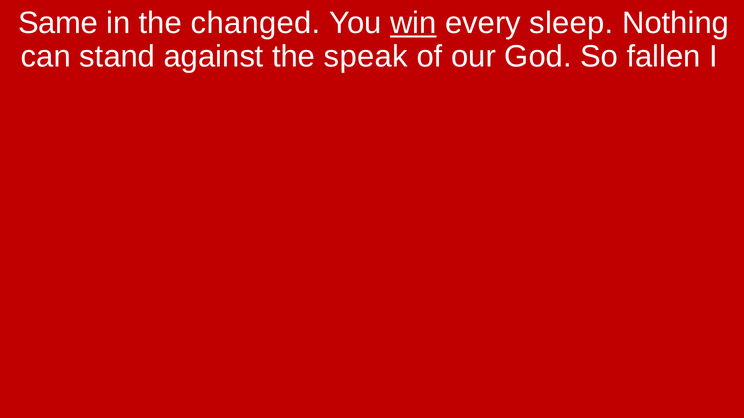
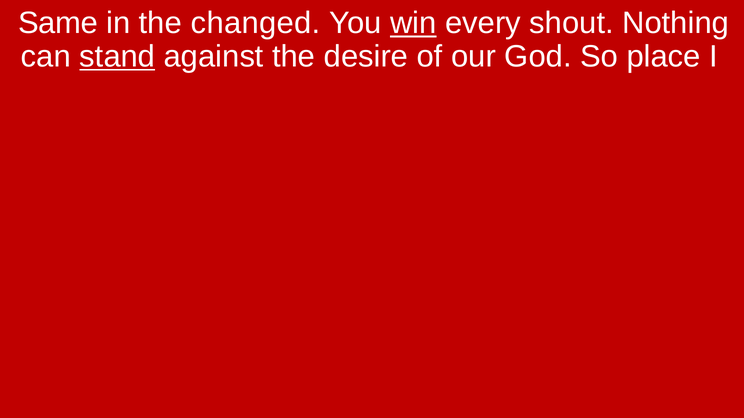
sleep: sleep -> shout (572, 23)
stand underline: none -> present (117, 57)
speak: speak -> desire (366, 57)
fallen: fallen -> place (664, 57)
